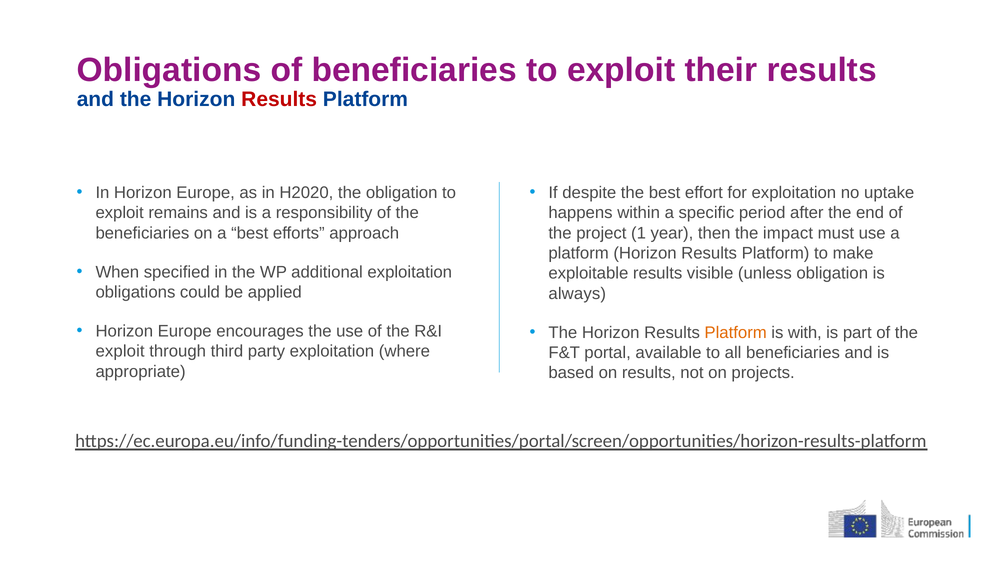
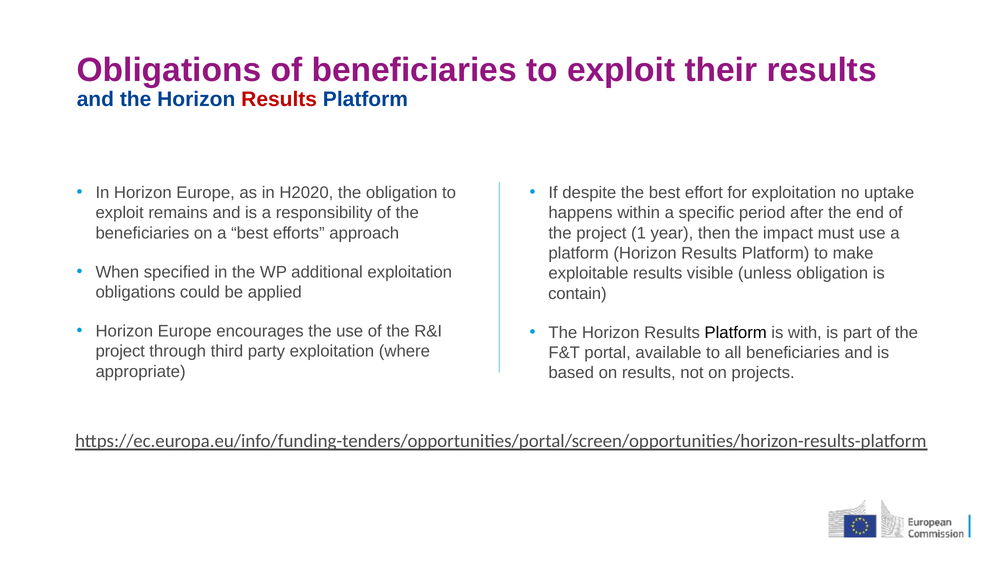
always: always -> contain (577, 293)
Platform colour: orange -> black (736, 332)
exploit: exploit -> project (120, 351)
